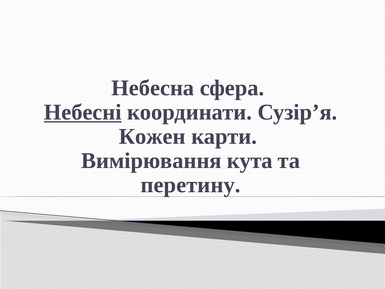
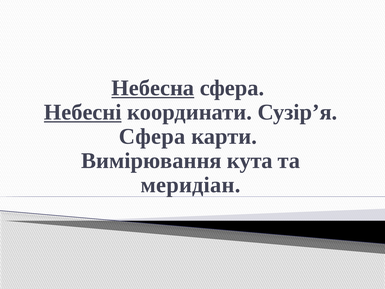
Небесна underline: none -> present (153, 88)
Кожен: Кожен -> Сфера (152, 136)
перетину: перетину -> меридіан (191, 185)
